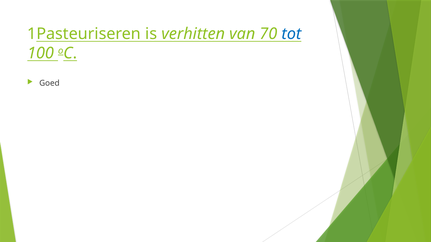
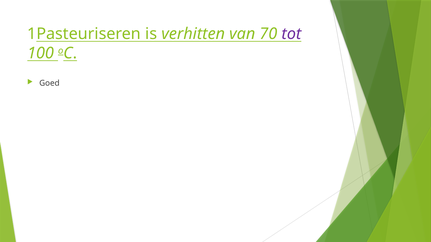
tot colour: blue -> purple (291, 34)
